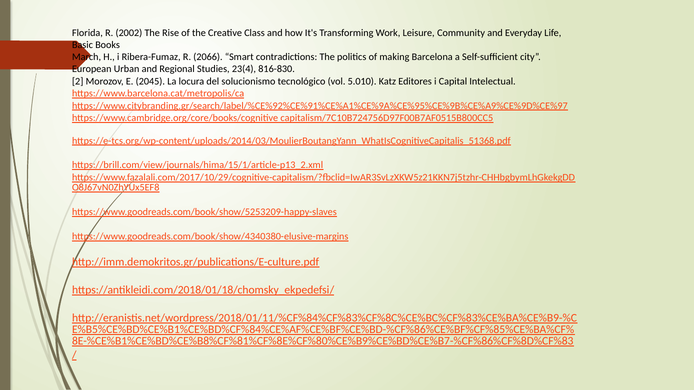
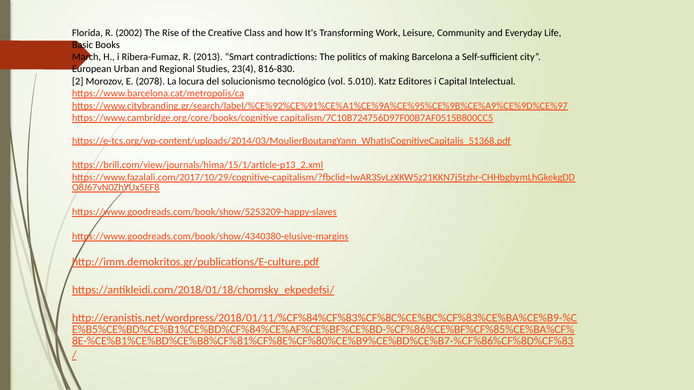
2066: 2066 -> 2013 (208, 57)
2045: 2045 -> 2078 (150, 81)
